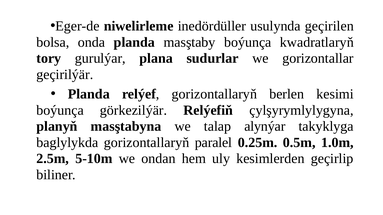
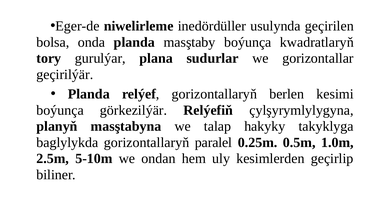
alynýar: alynýar -> hakyky (265, 127)
